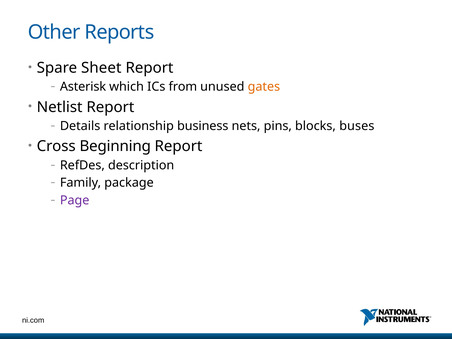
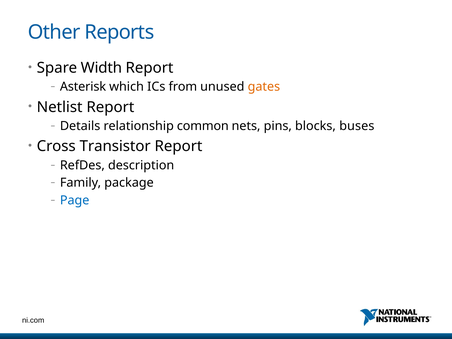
Sheet: Sheet -> Width (101, 68)
business: business -> common (203, 126)
Beginning: Beginning -> Transistor (115, 146)
Page colour: purple -> blue (75, 200)
